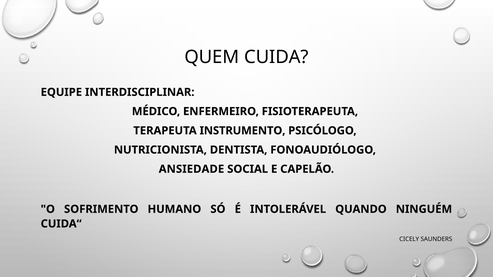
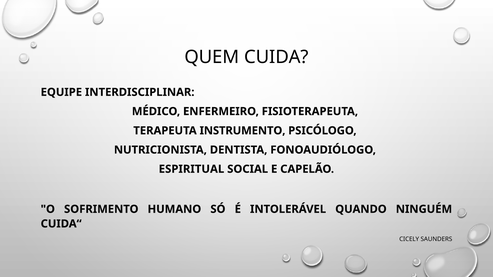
ANSIEDADE: ANSIEDADE -> ESPIRITUAL (191, 169)
